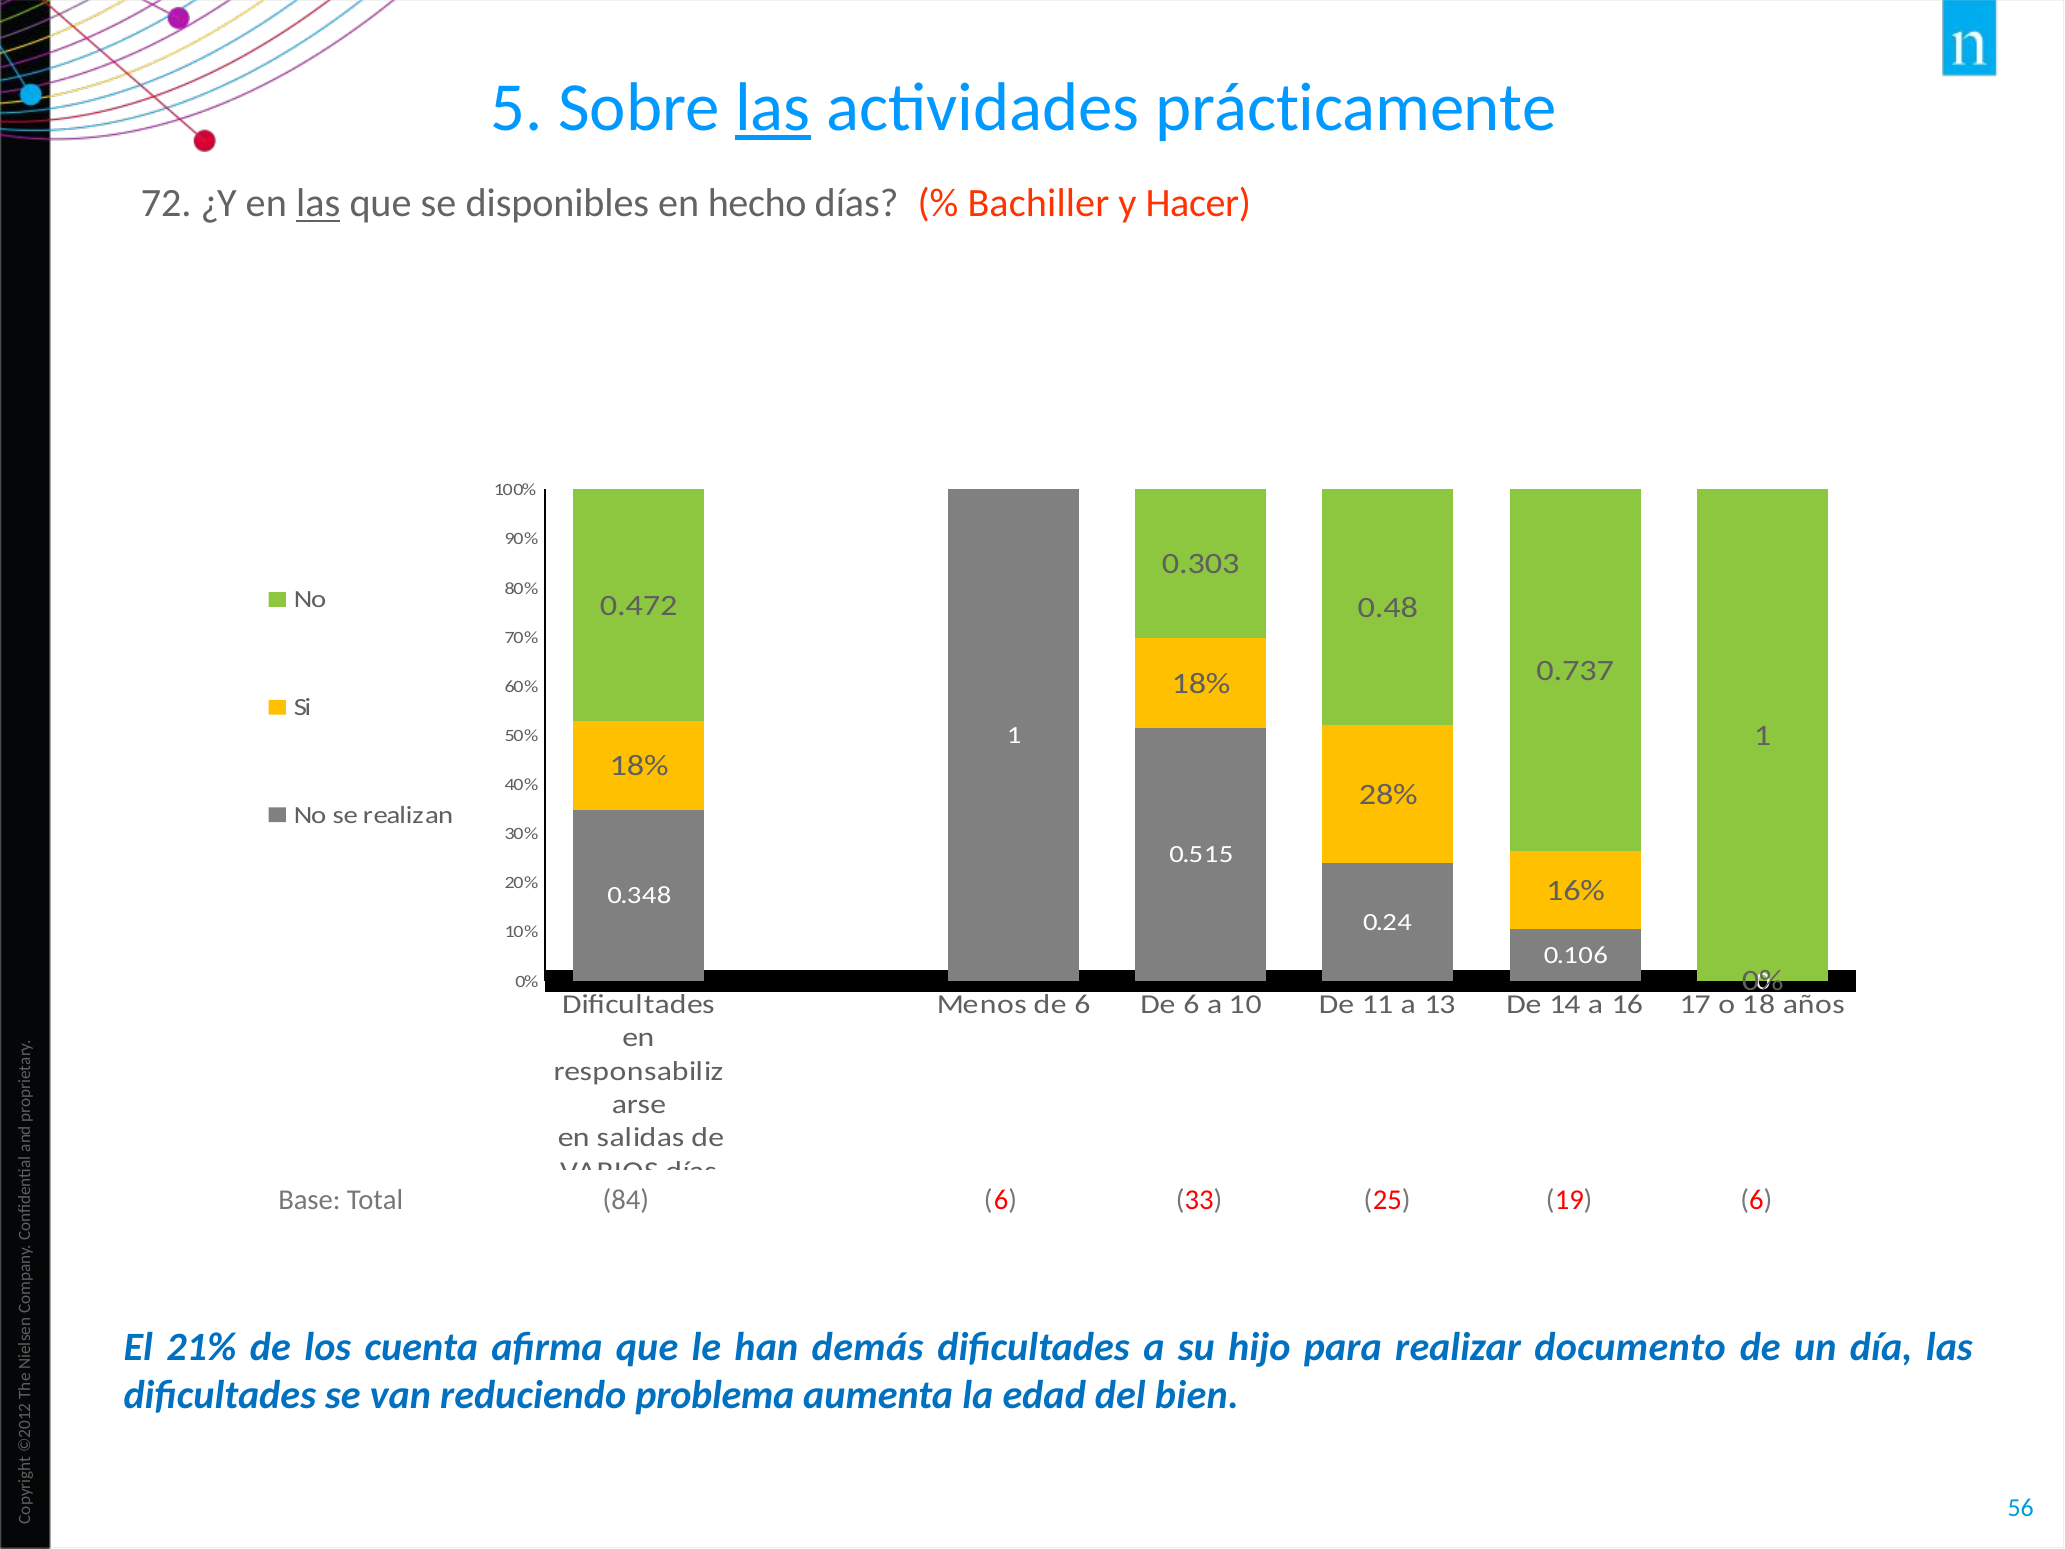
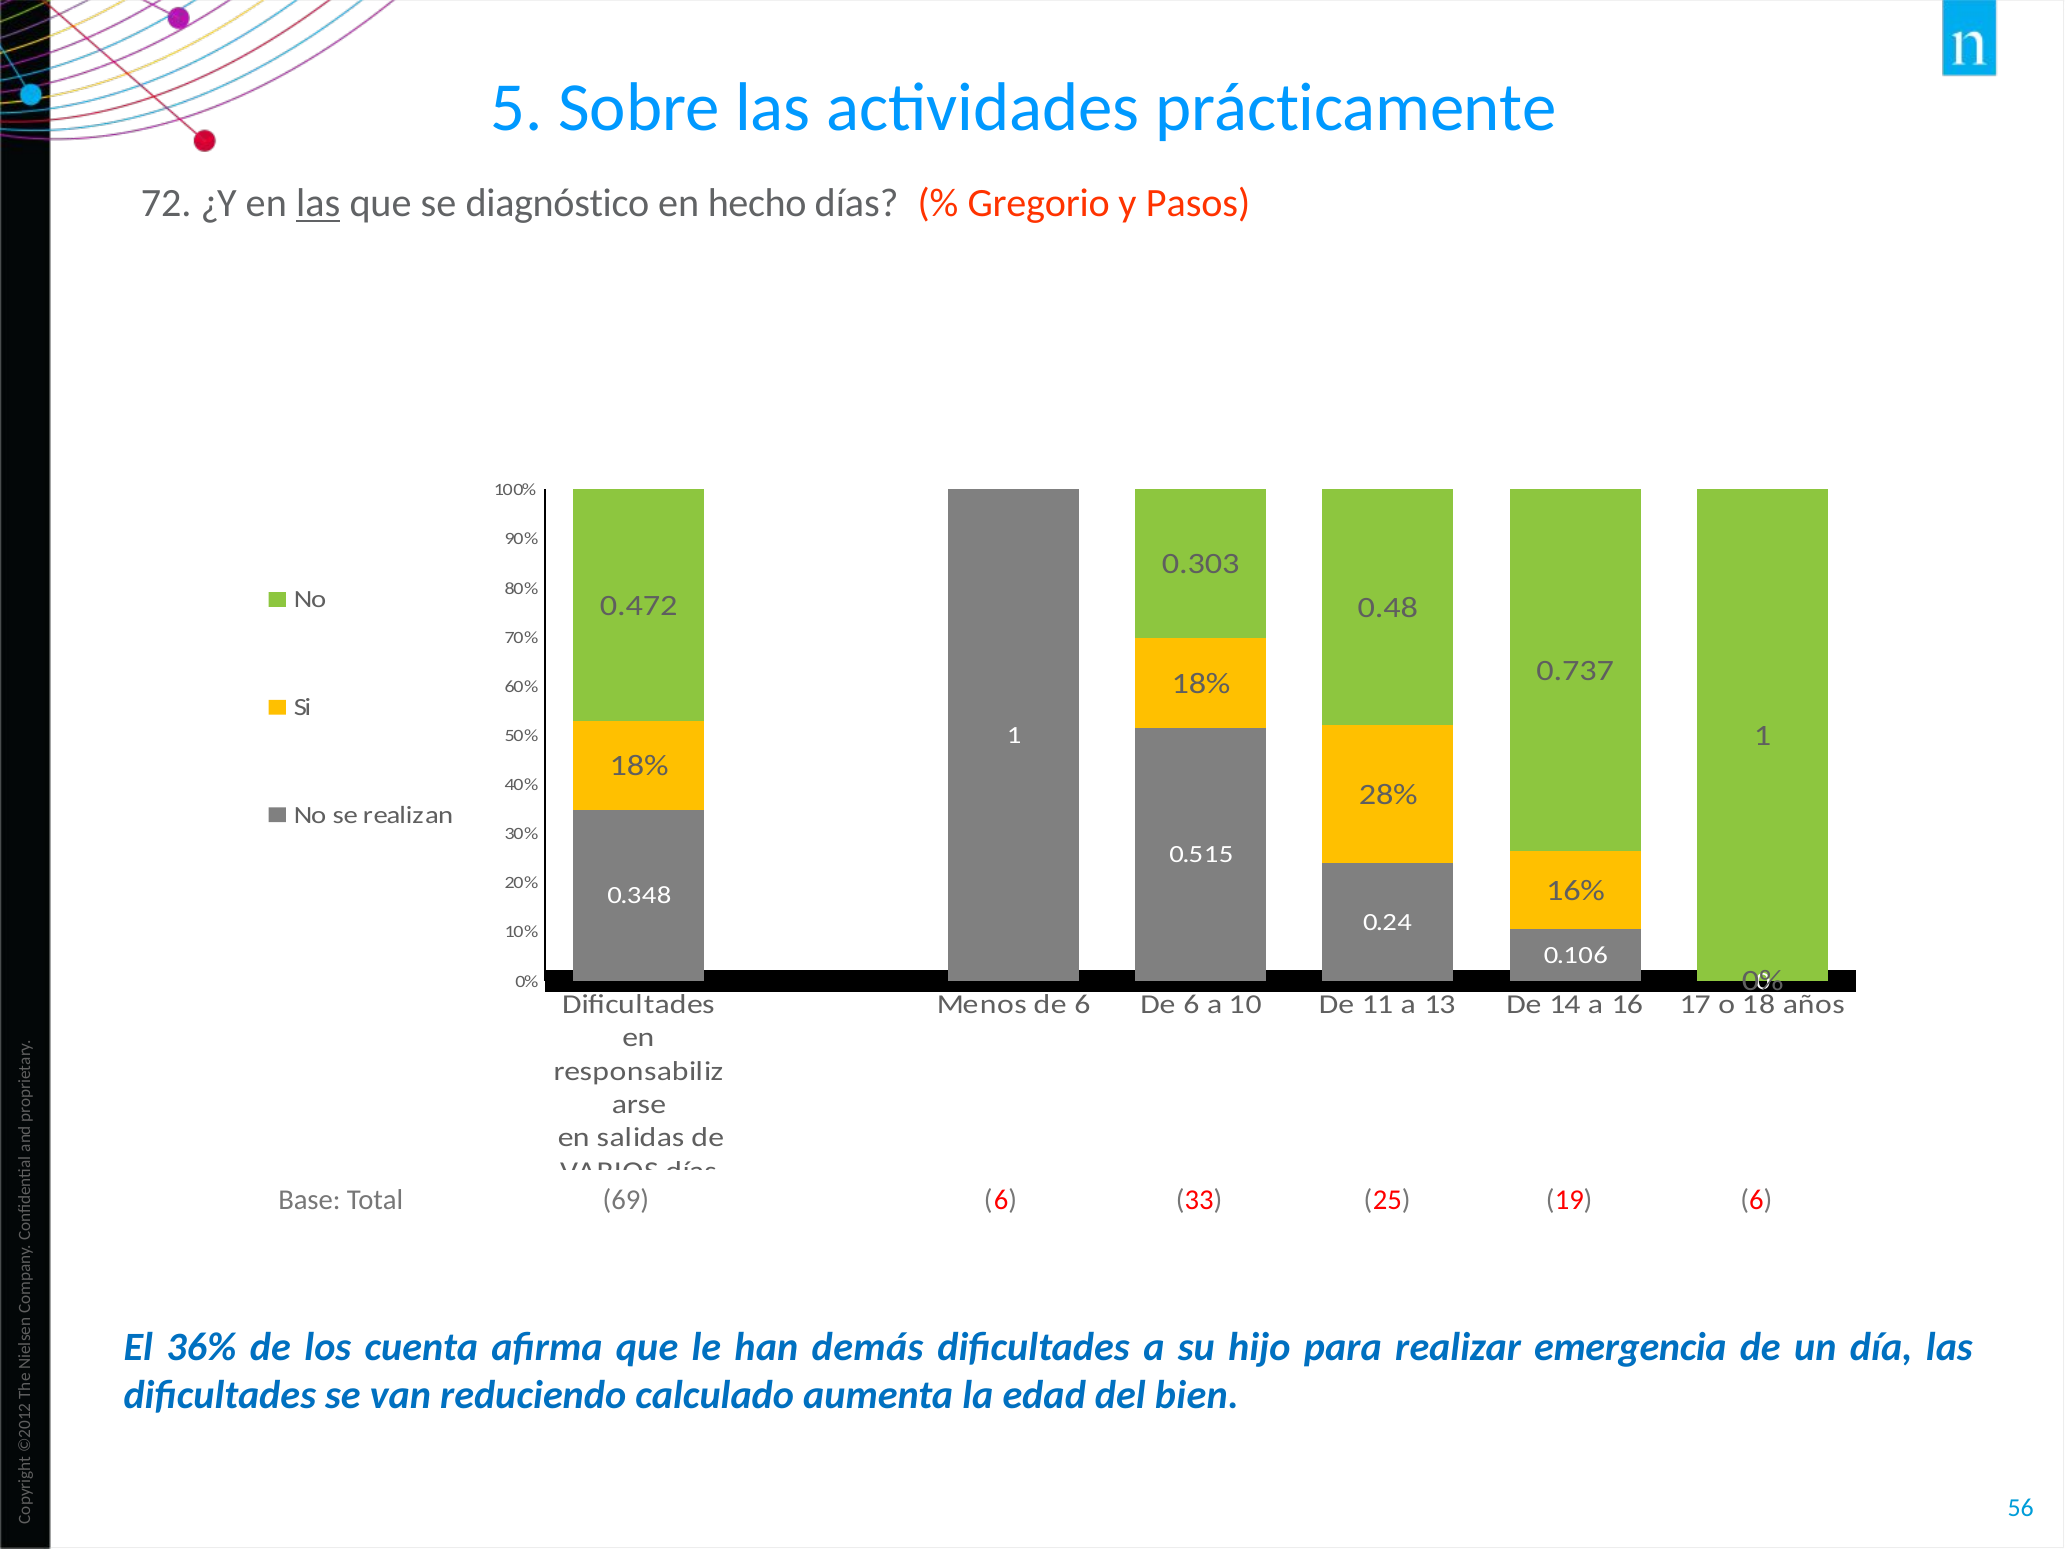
las underline: present -> none (773, 108)
disponibles: disponibles -> diagnóstico (558, 204)
Bachiller: Bachiller -> Gregorio (1039, 204)
Hacer: Hacer -> Pasos (1198, 204)
84: 84 -> 69 (626, 1199)
21%: 21% -> 36% (201, 1347)
documento: documento -> emergencia (1630, 1347)
problema: problema -> calculado (715, 1395)
